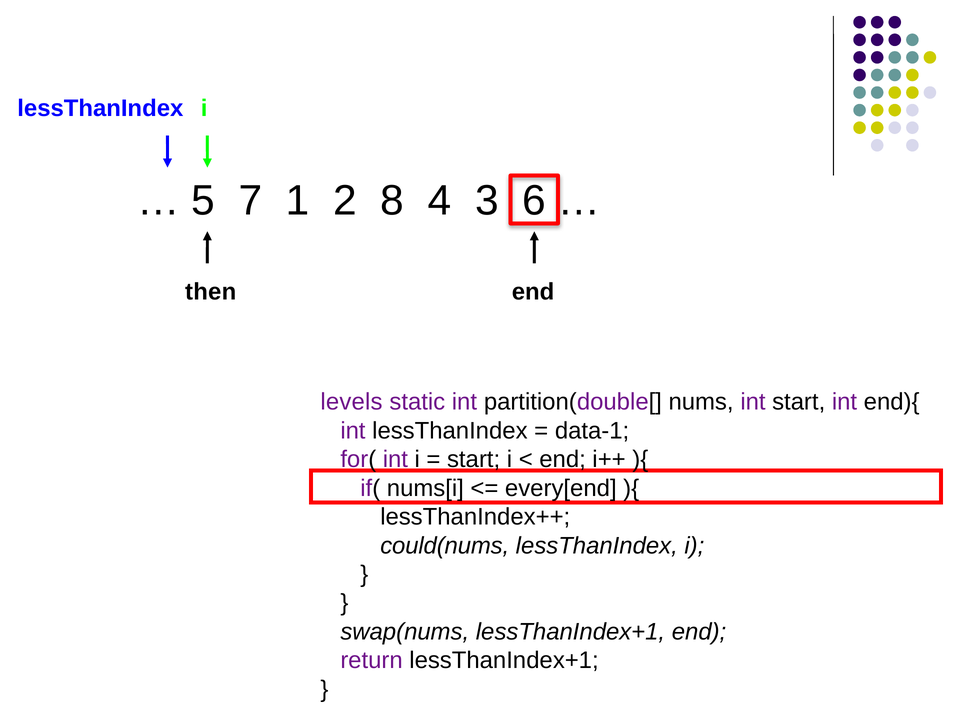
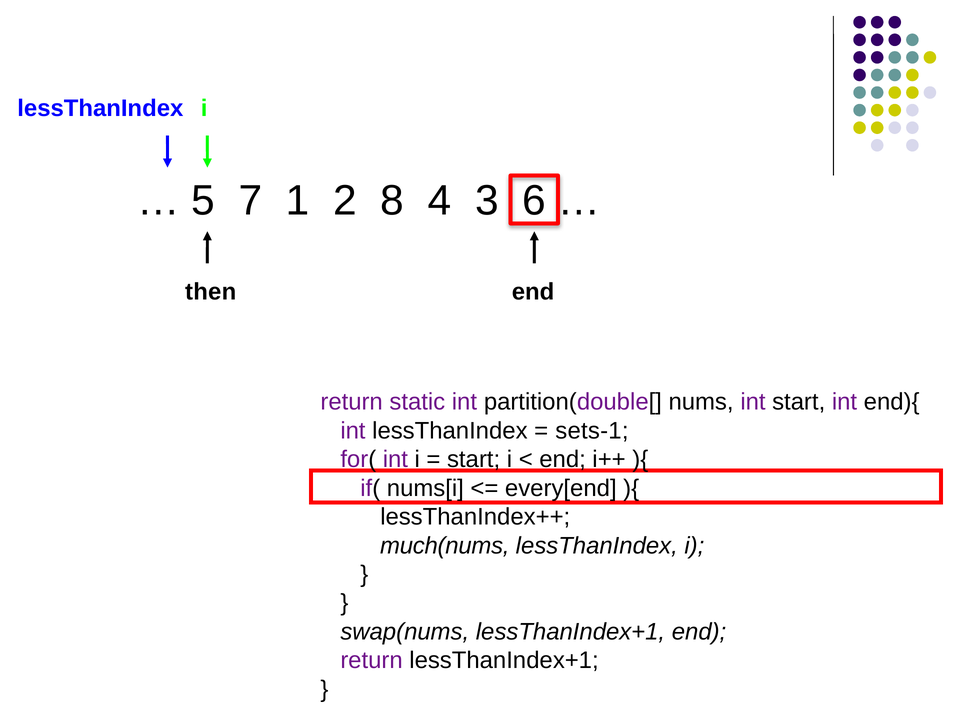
levels: levels -> return (352, 402)
data-1: data-1 -> sets-1 (592, 431)
could(nums: could(nums -> much(nums (445, 545)
